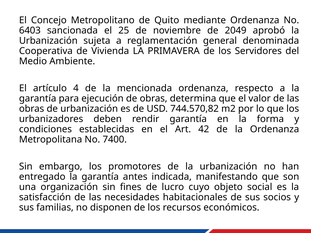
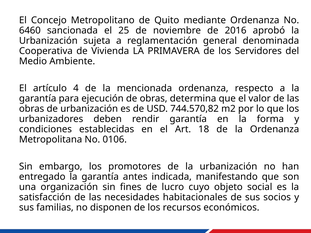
6403: 6403 -> 6460 (30, 31)
2049: 2049 -> 2016 (236, 31)
42: 42 -> 18 (204, 129)
7400: 7400 -> 0106 (115, 140)
